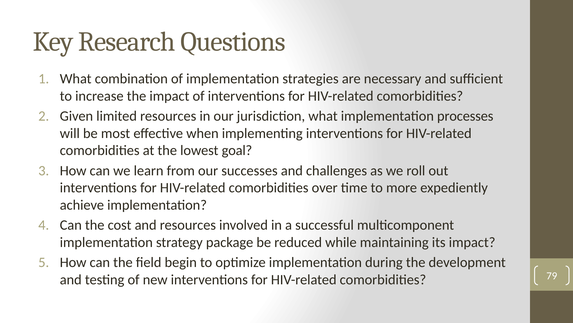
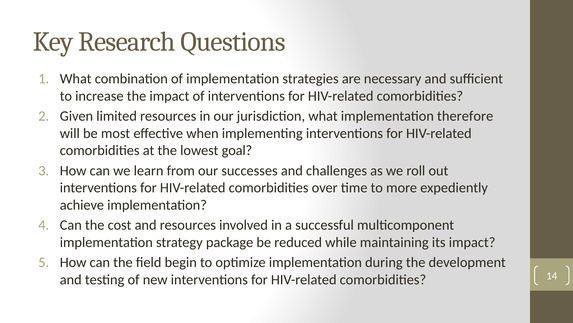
processes: processes -> therefore (465, 116)
79: 79 -> 14 (552, 275)
